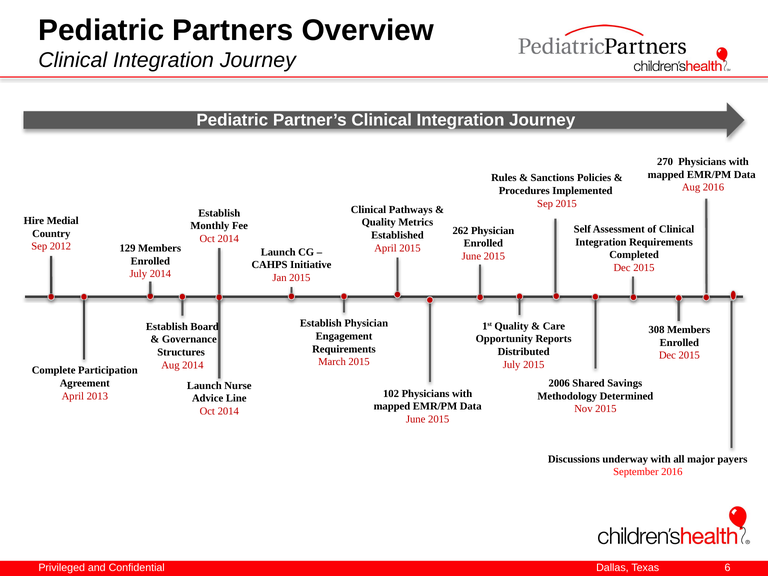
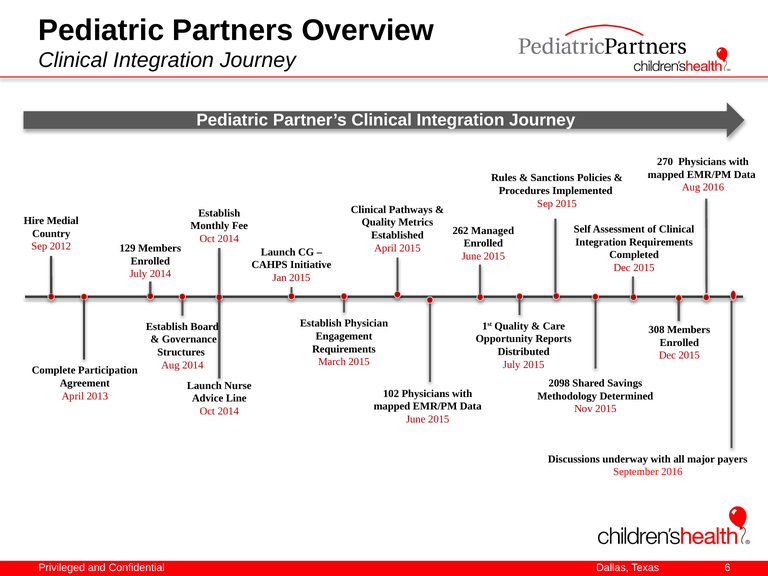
262 Physician: Physician -> Managed (493, 231)
2006: 2006 -> 2098 (559, 383)
